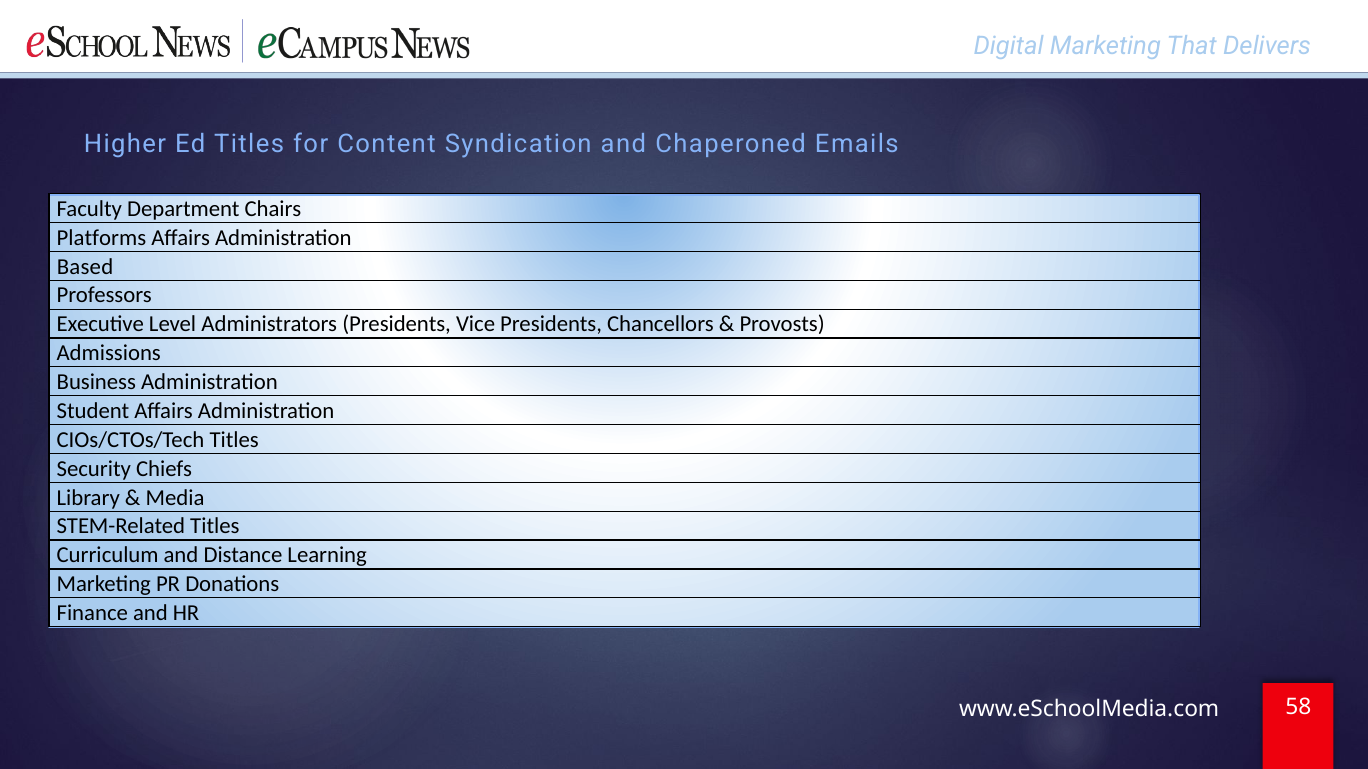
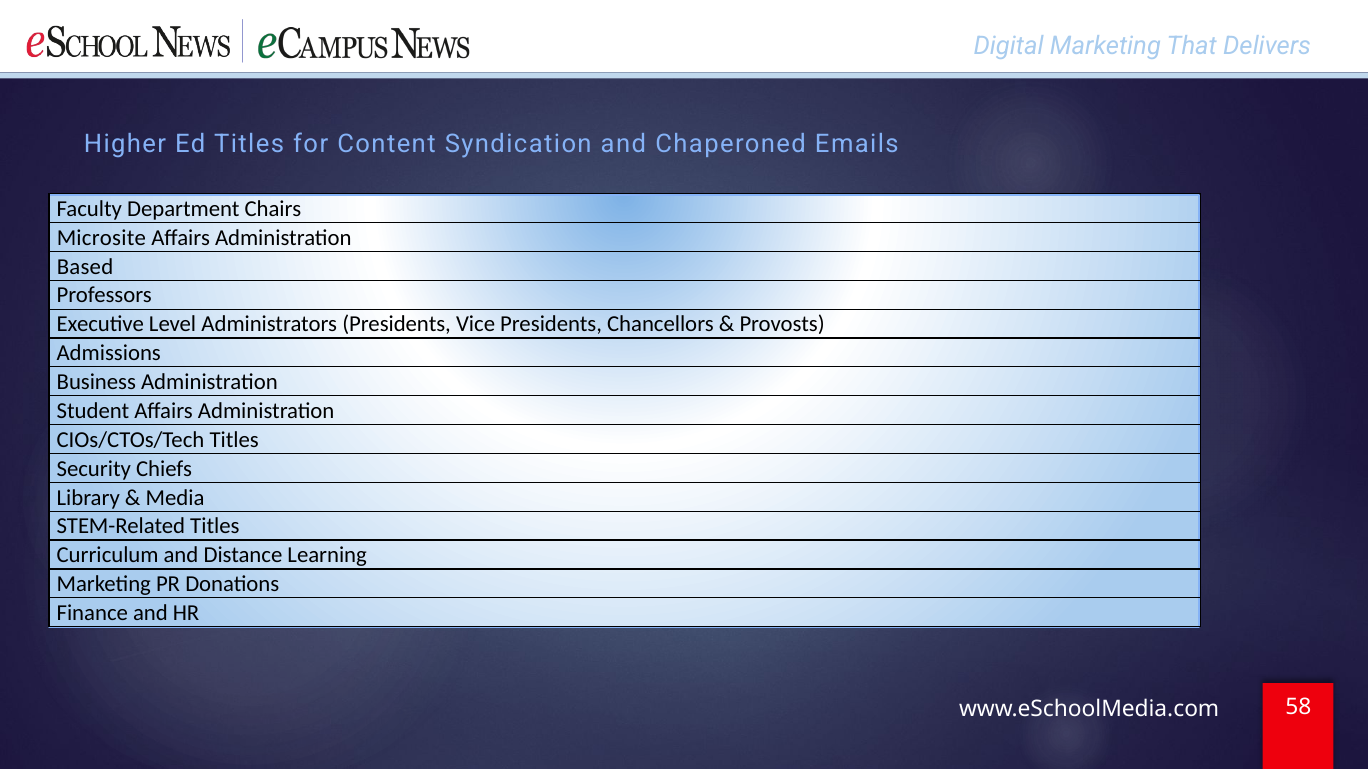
Platforms: Platforms -> Microsite (101, 238)
